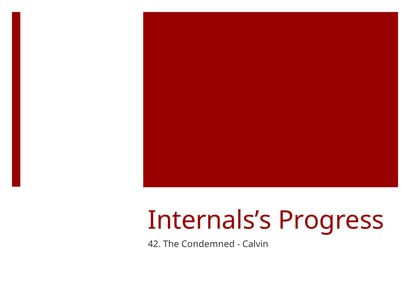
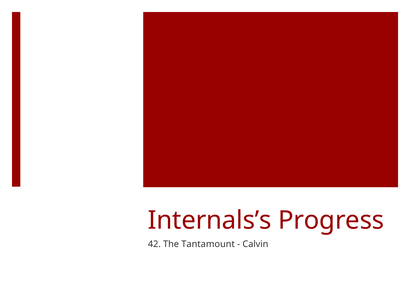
Condemned: Condemned -> Tantamount (208, 244)
